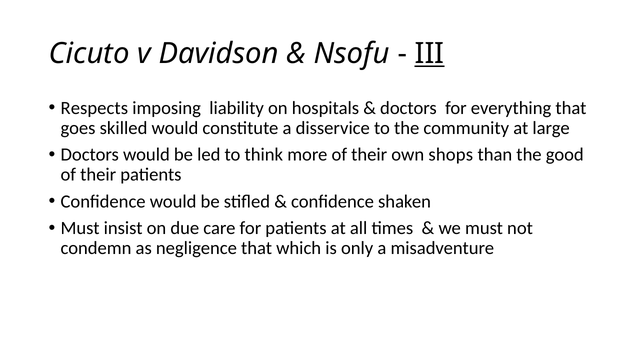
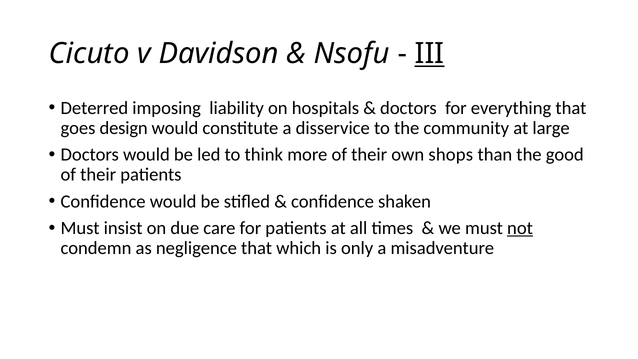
Respects: Respects -> Deterred (94, 108)
skilled: skilled -> design (124, 128)
not underline: none -> present (520, 228)
